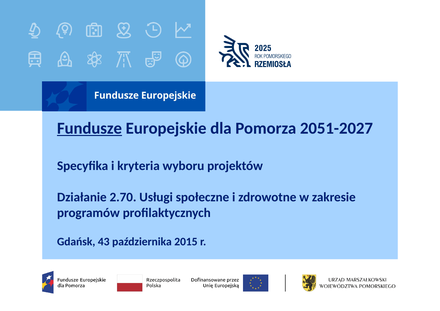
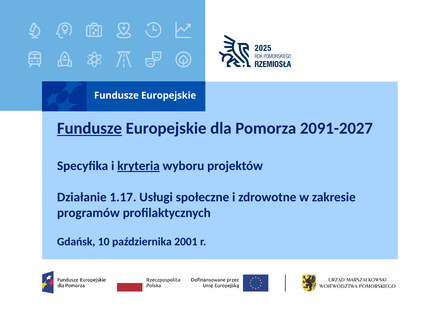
2051-2027: 2051-2027 -> 2091-2027 (336, 128)
kryteria underline: none -> present (138, 166)
2.70: 2.70 -> 1.17 (123, 197)
43: 43 -> 10 (104, 242)
2015: 2015 -> 2001 (186, 242)
